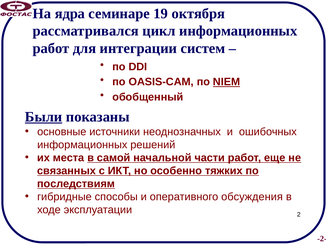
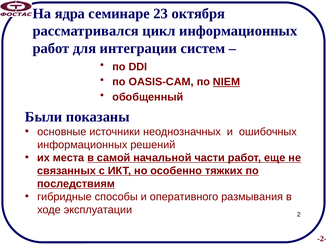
19: 19 -> 23 (161, 14)
Были underline: present -> none (44, 117)
обсуждения: обсуждения -> размывания (252, 197)
